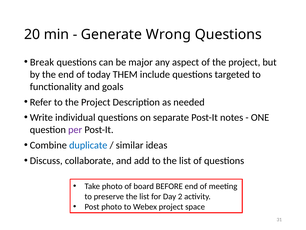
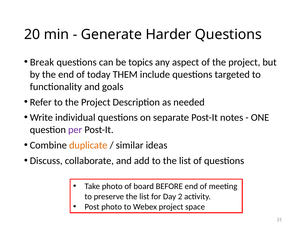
Wrong: Wrong -> Harder (169, 34)
major: major -> topics (141, 62)
duplicate colour: blue -> orange (88, 145)
